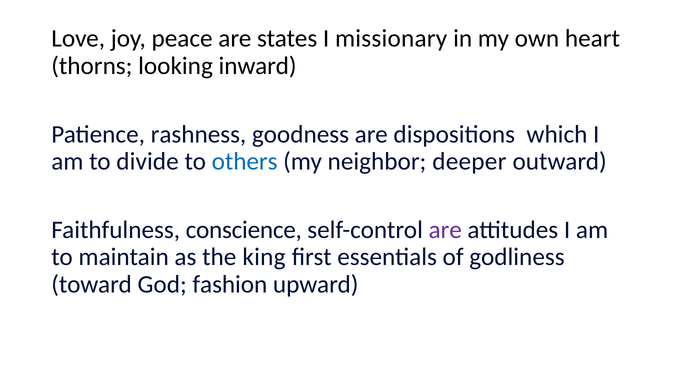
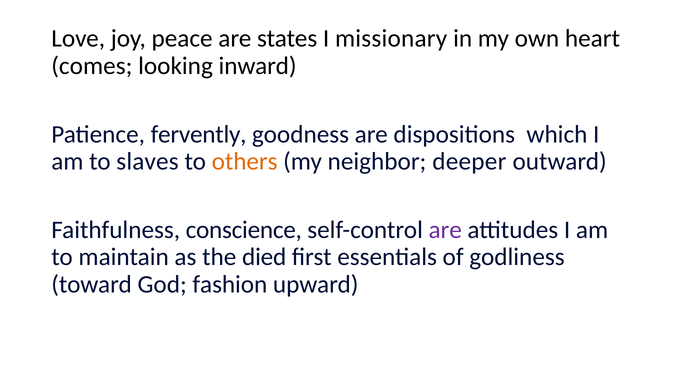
thorns: thorns -> comes (92, 66)
rashness: rashness -> fervently (199, 134)
divide: divide -> slaves (148, 162)
others colour: blue -> orange (245, 162)
king: king -> died (264, 258)
